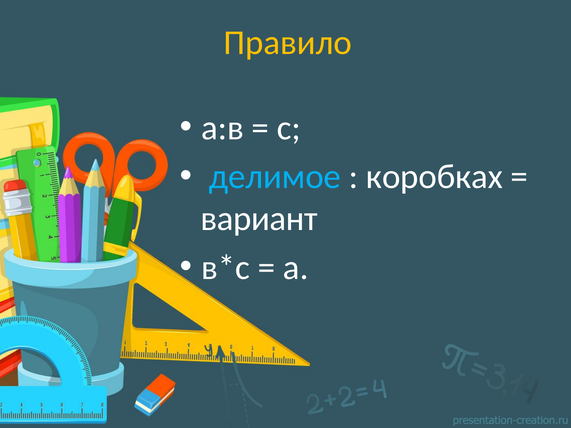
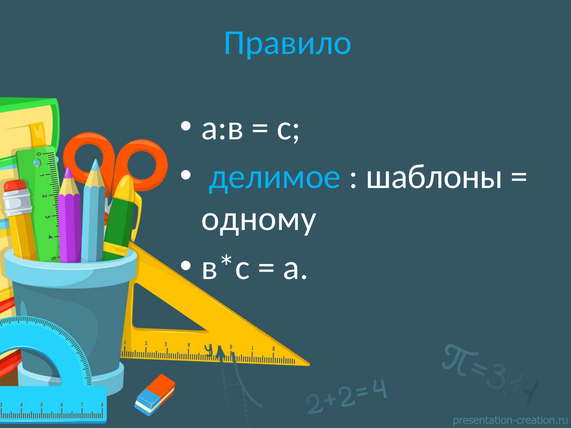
Правило colour: yellow -> light blue (288, 43)
коробках: коробках -> шаблоны (435, 177)
вариант: вариант -> одному (259, 219)
